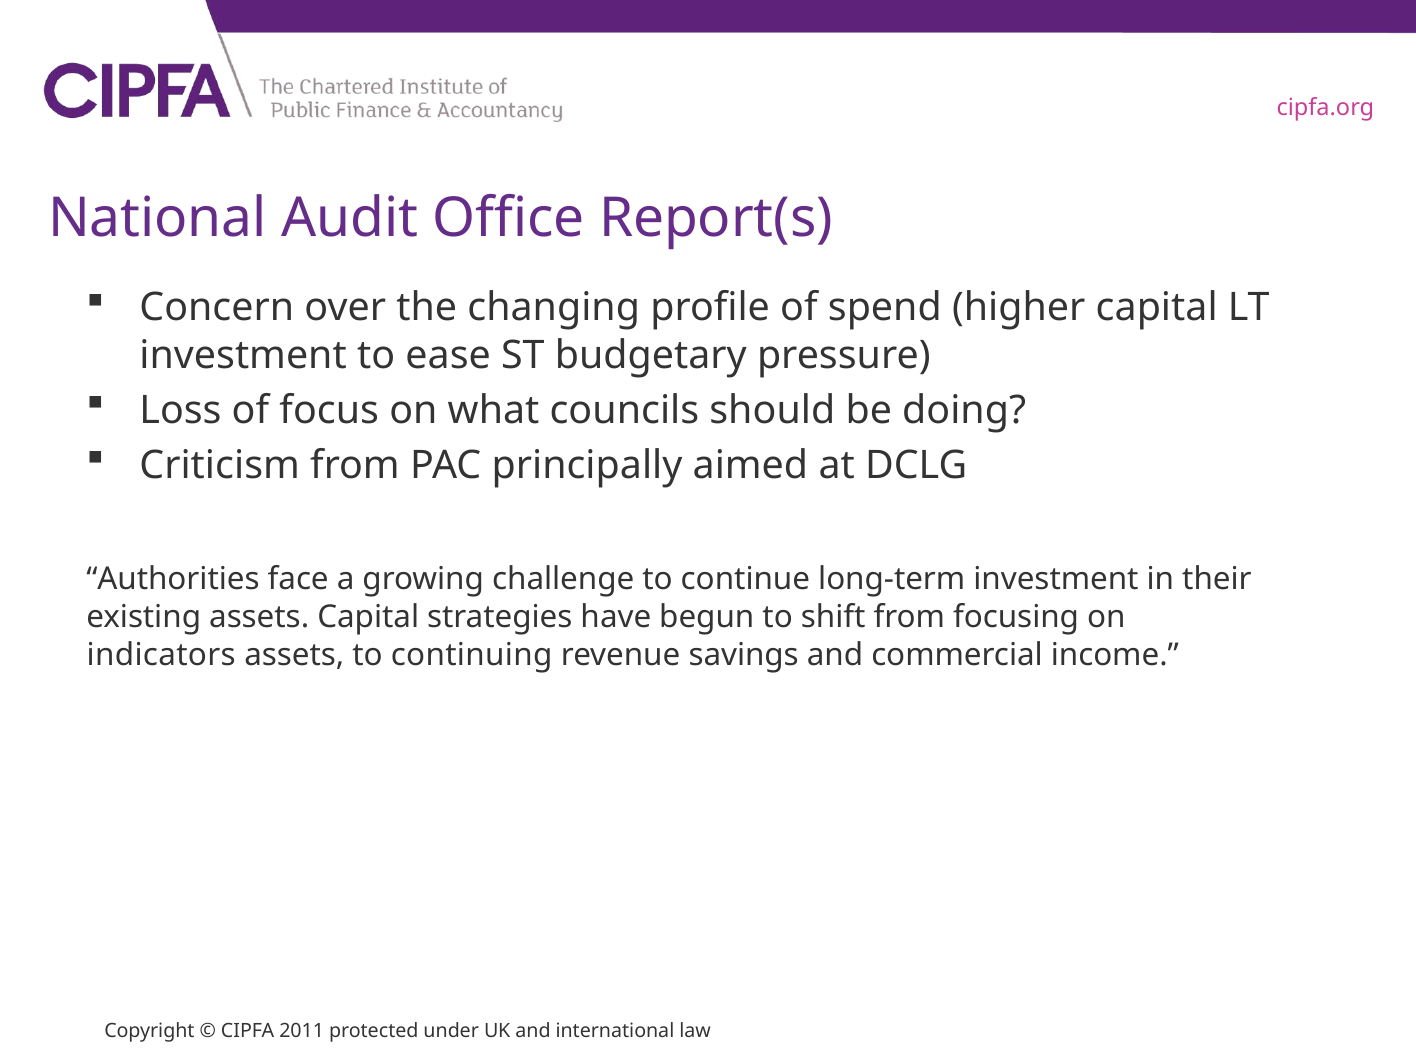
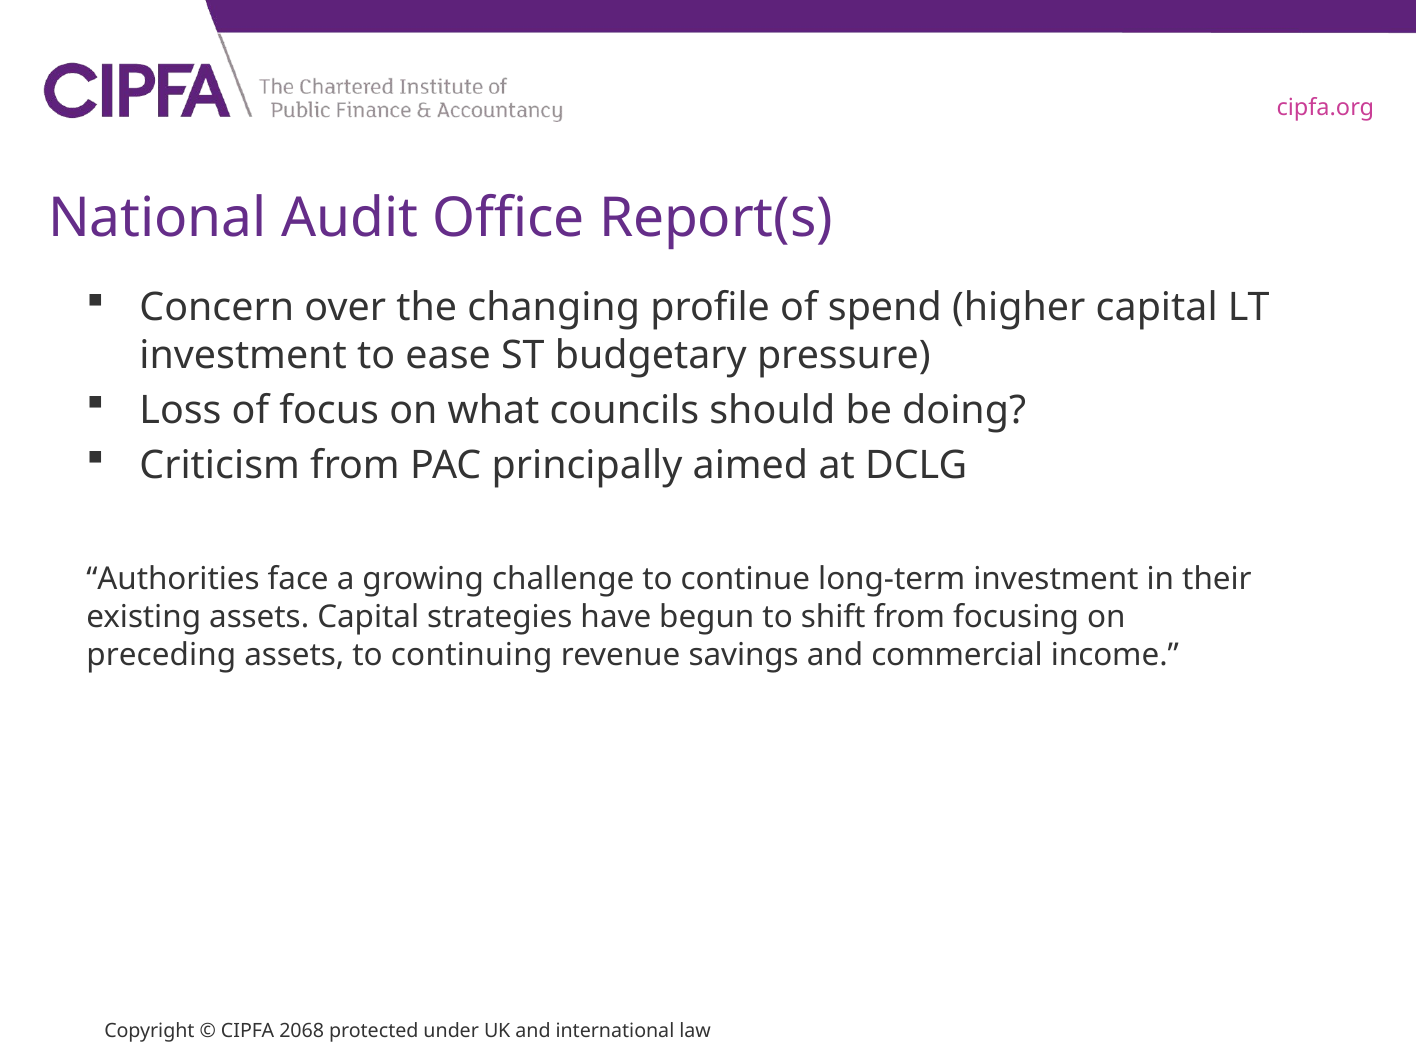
indicators: indicators -> preceding (161, 655)
2011: 2011 -> 2068 (302, 1031)
